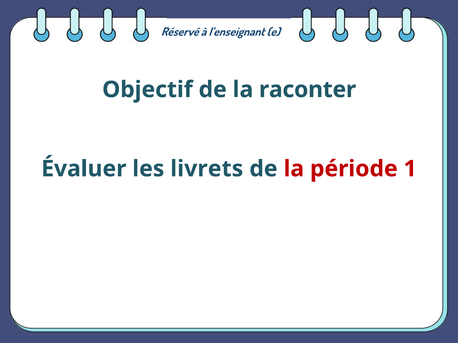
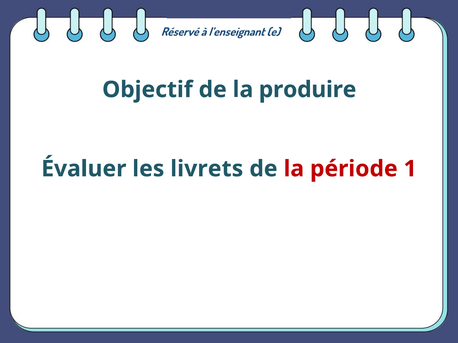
raconter: raconter -> produire (308, 90)
